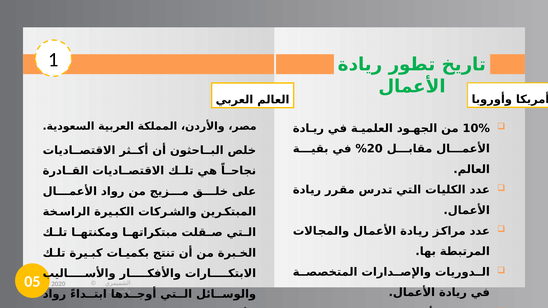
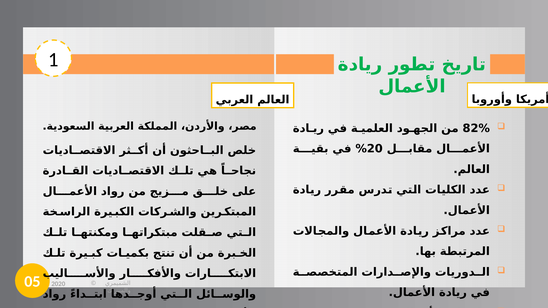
10%: 10% -> 82% (476, 128)
